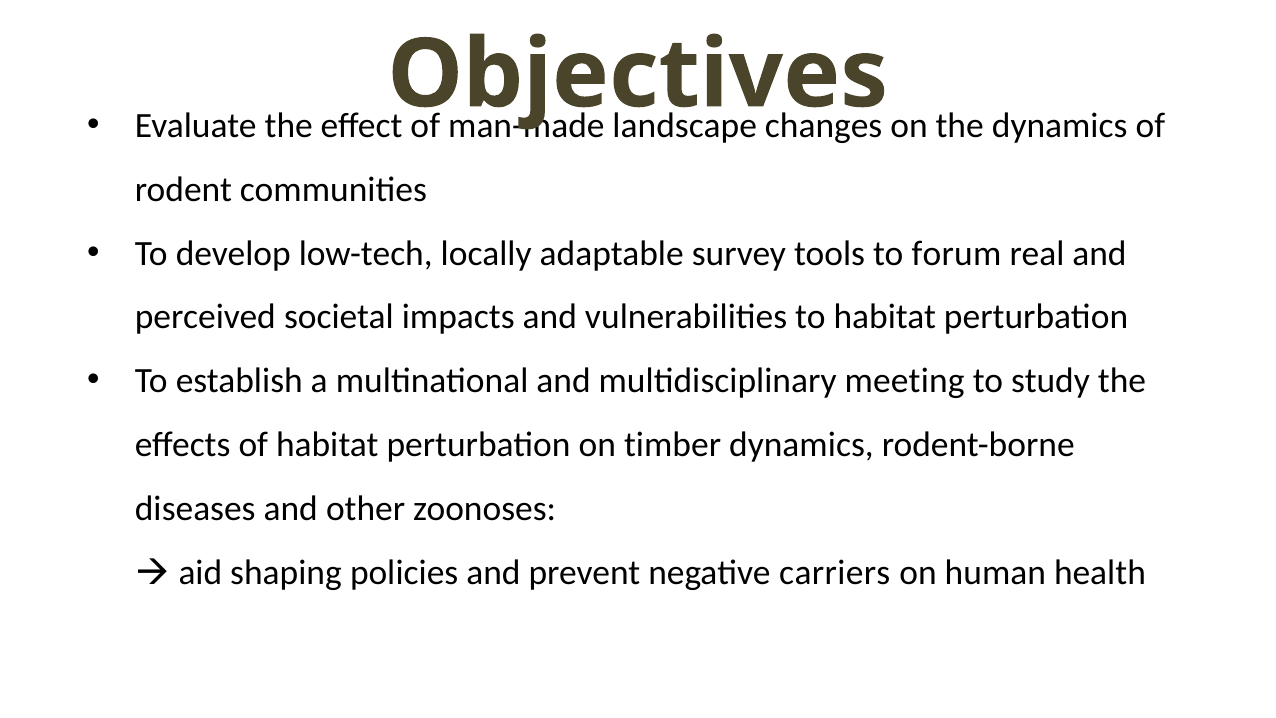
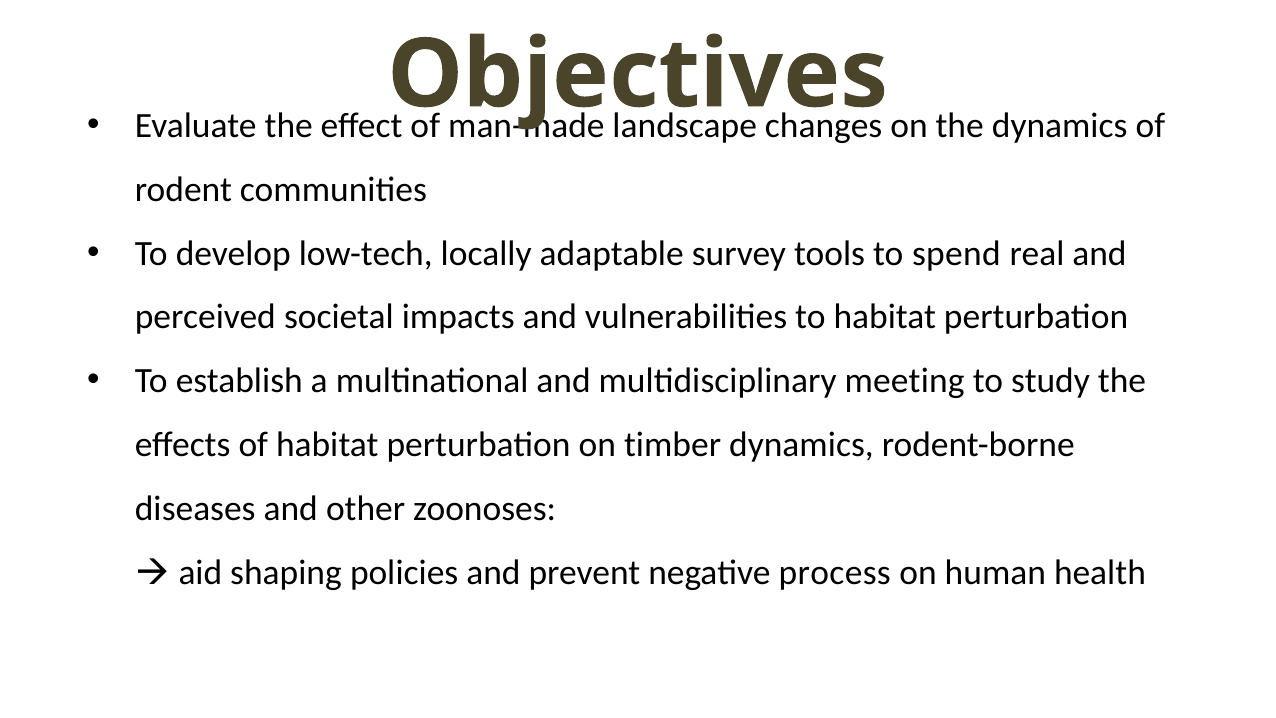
forum: forum -> spend (956, 253)
carriers: carriers -> process (835, 572)
